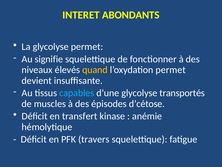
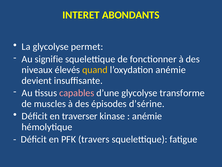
l’oxydation permet: permet -> anémie (171, 70)
capables colour: light blue -> pink (77, 93)
transportés: transportés -> transforme (182, 93)
d’cétose: d’cétose -> d’sérine (147, 103)
transfert: transfert -> traverser (80, 116)
